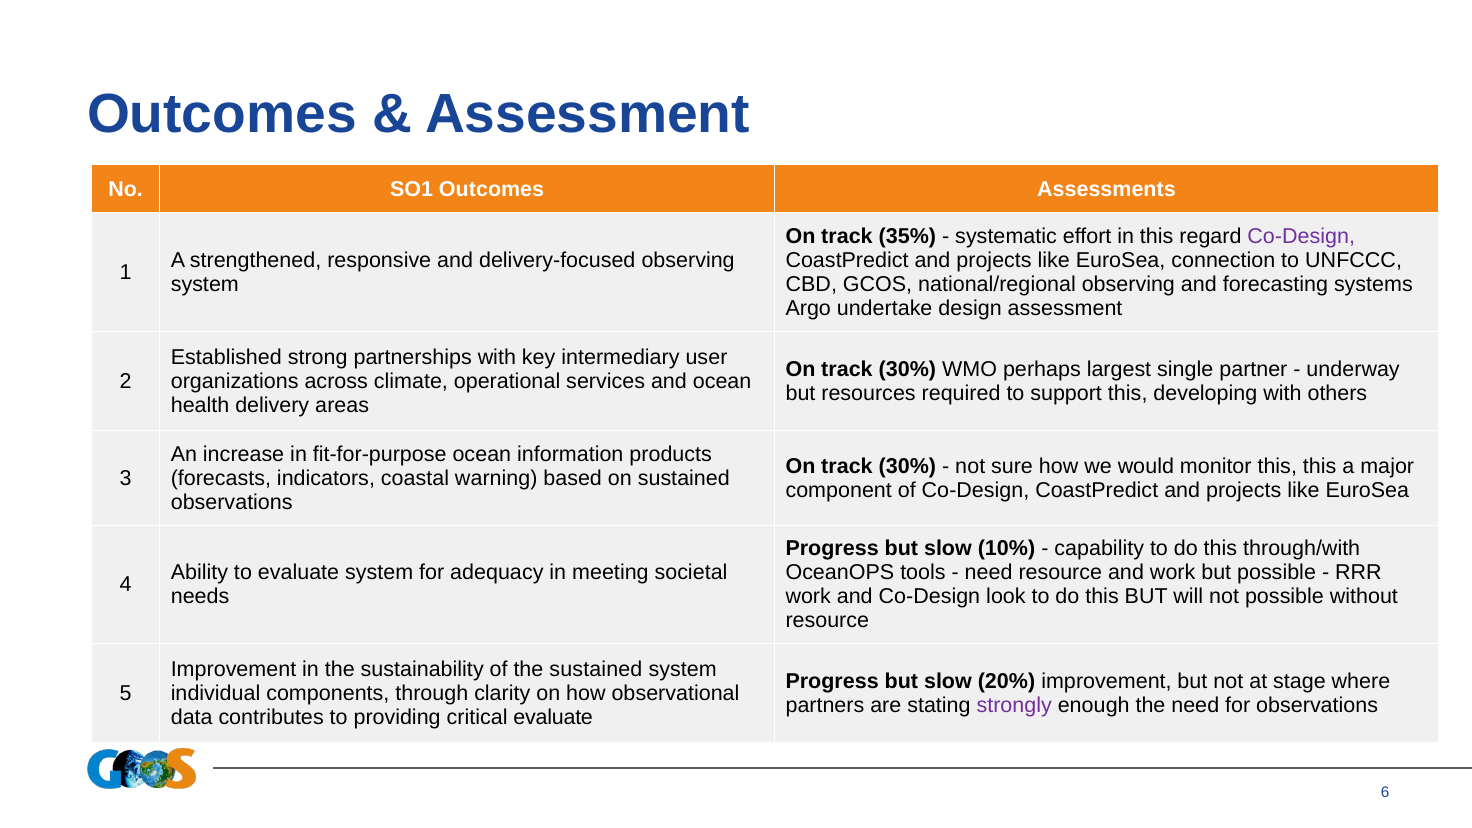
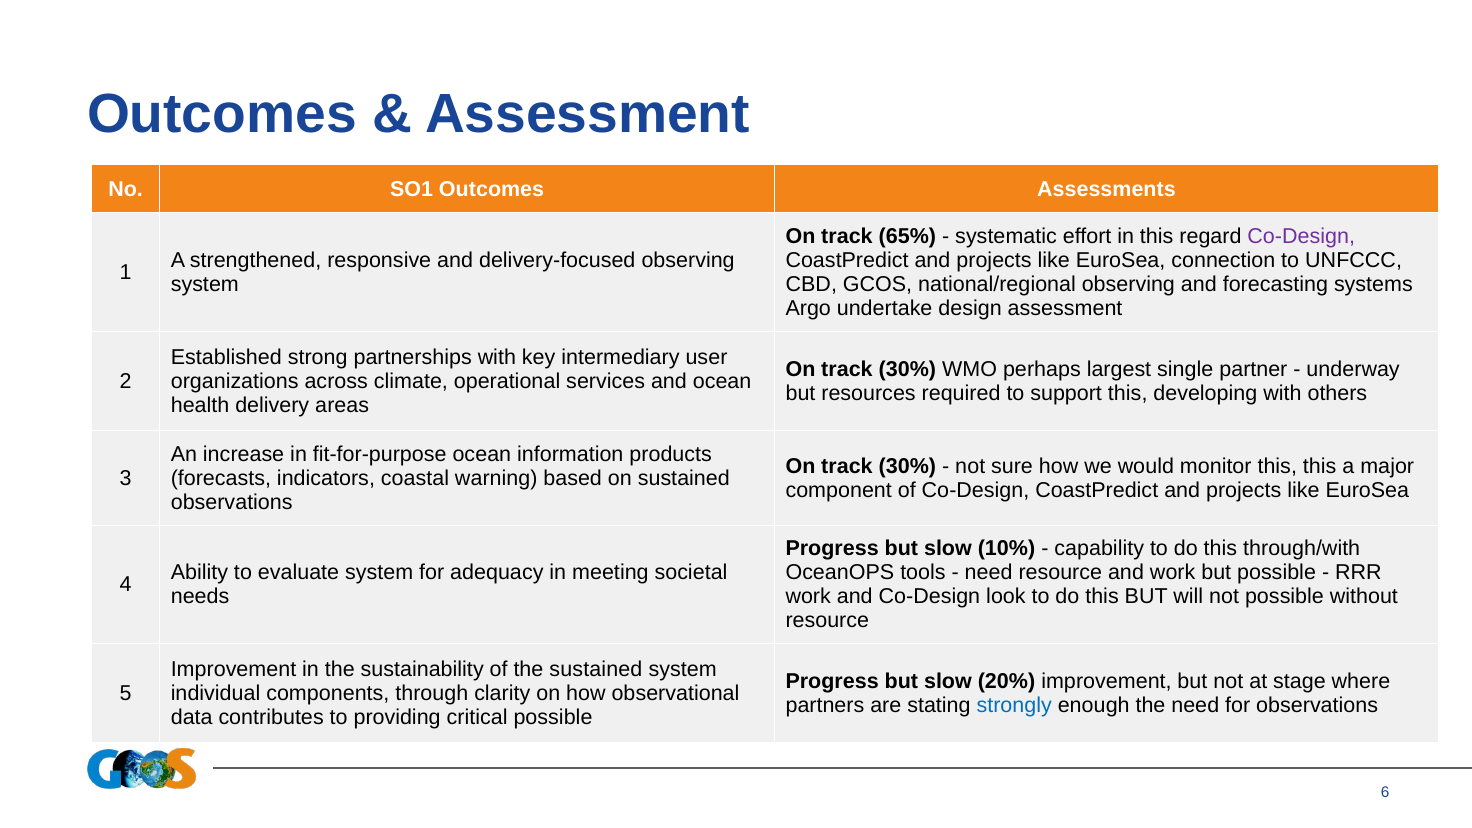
35%: 35% -> 65% (907, 236)
strongly colour: purple -> blue (1014, 706)
critical evaluate: evaluate -> possible (553, 718)
